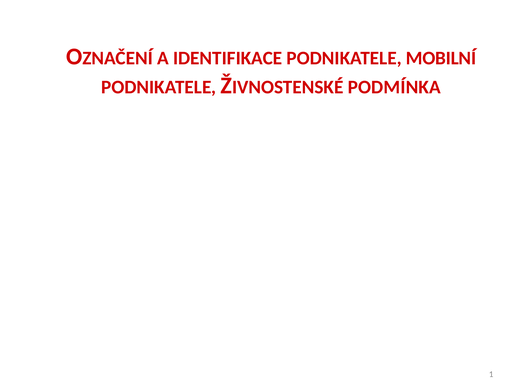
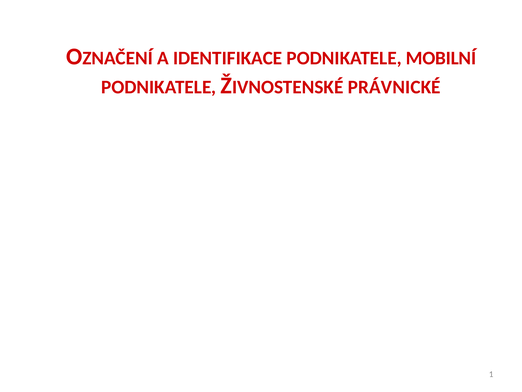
PODMÍNKA: PODMÍNKA -> PRÁVNICKÉ (394, 87)
